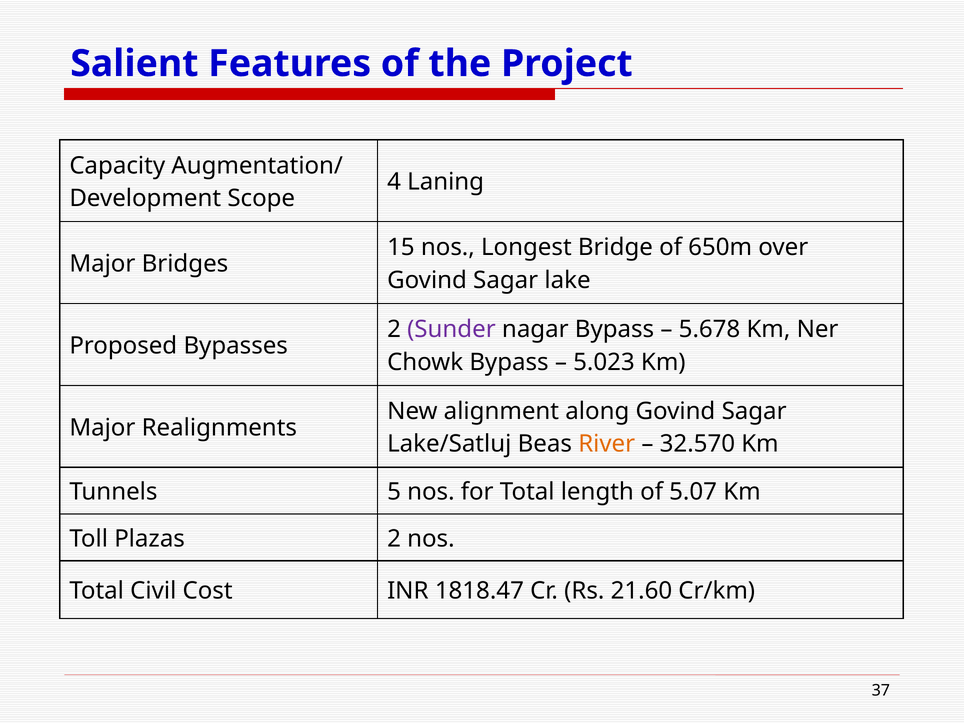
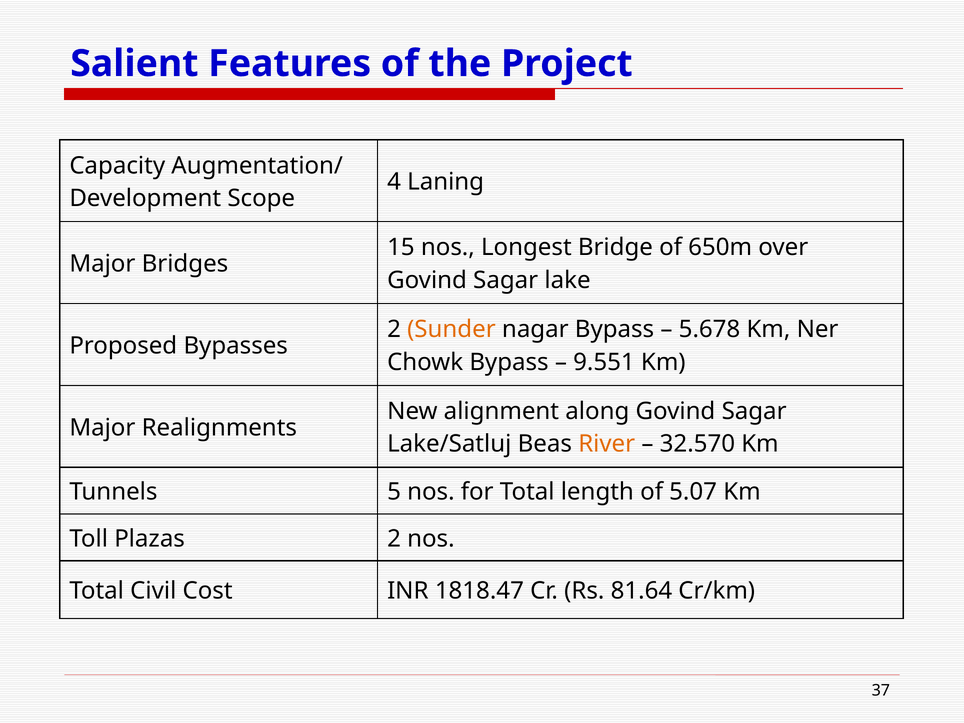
Sunder colour: purple -> orange (451, 329)
5.023: 5.023 -> 9.551 (604, 362)
21.60: 21.60 -> 81.64 (641, 591)
